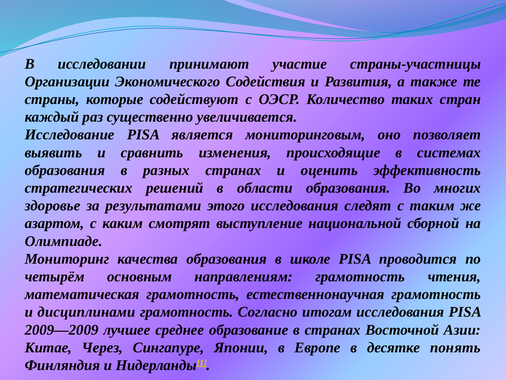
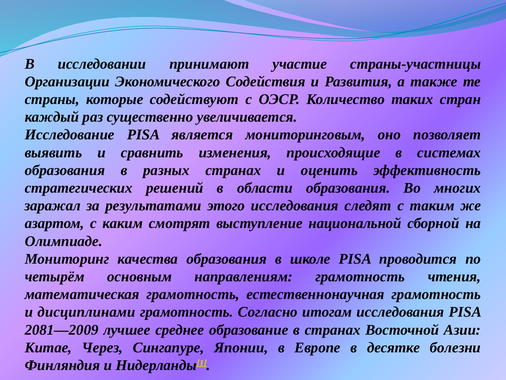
здоровье: здоровье -> заражал (53, 205)
2009—2009: 2009—2009 -> 2081—2009 (62, 329)
понять: понять -> болезни (455, 347)
